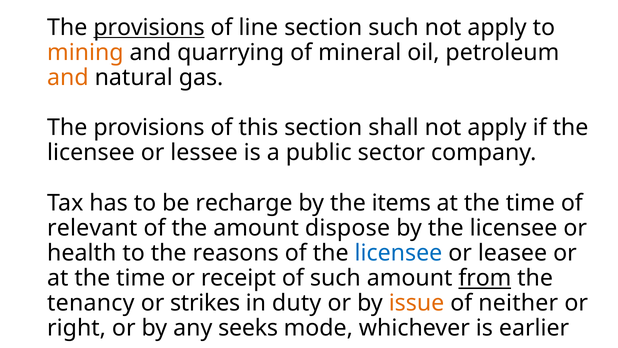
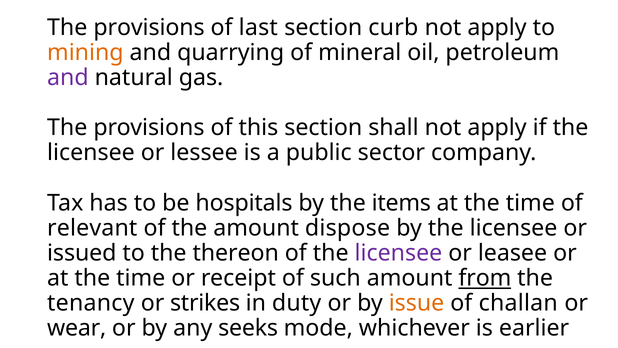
provisions underline: present -> none (149, 27)
line: line -> last (258, 27)
section such: such -> curb (393, 27)
and colour: orange -> purple (68, 78)
recharge: recharge -> hospitals (244, 203)
health: health -> issued (82, 253)
reasons: reasons -> thereon (236, 253)
licensee colour: blue -> purple (398, 253)
neither: neither -> challan (518, 303)
right: right -> wear (77, 328)
